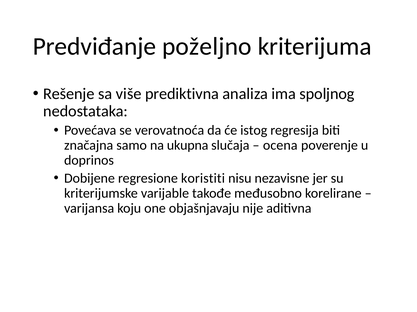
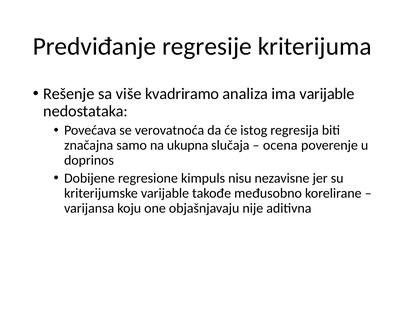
poželjno: poželjno -> regresije (207, 47)
prediktivna: prediktivna -> kvadriramo (182, 94)
ima spoljnog: spoljnog -> varijable (327, 94)
koristiti: koristiti -> kimpuls (203, 179)
